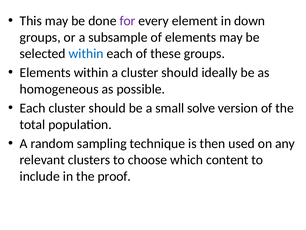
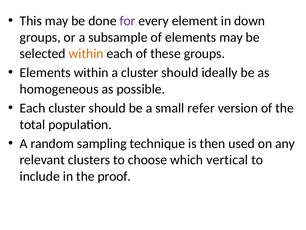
within colour: blue -> orange (86, 53)
solve: solve -> refer (201, 108)
content: content -> vertical (227, 160)
